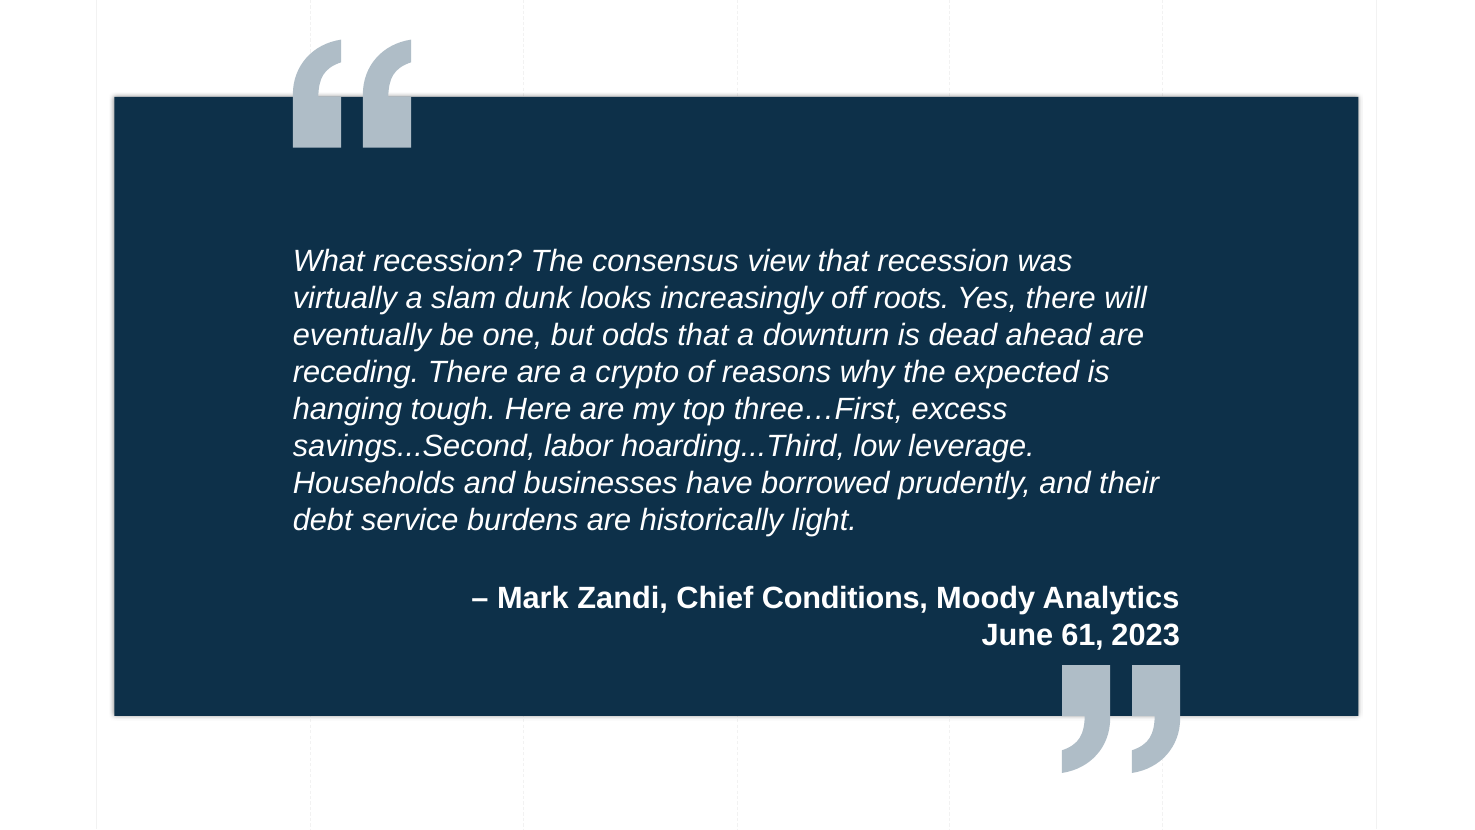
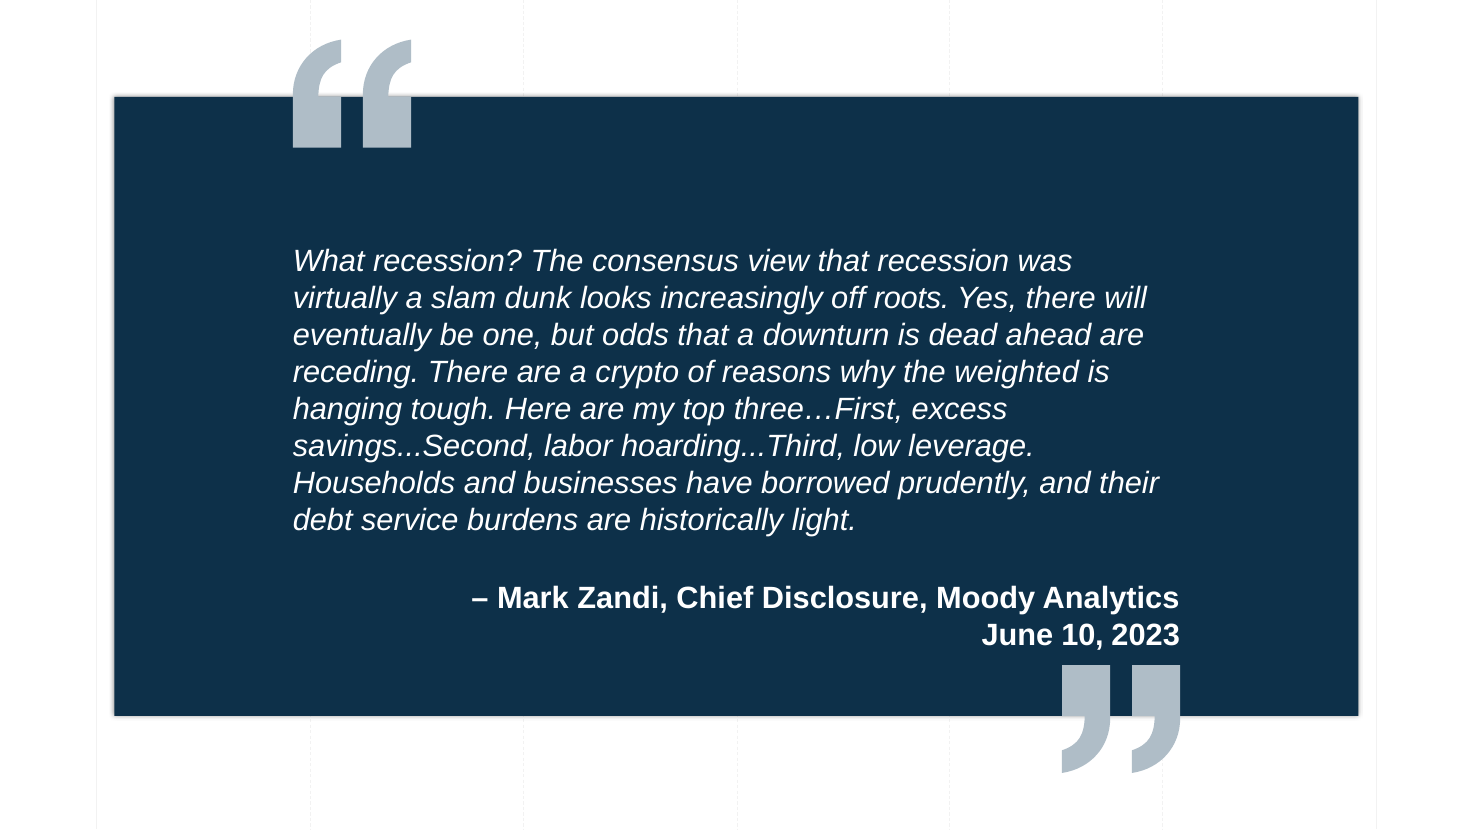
expected: expected -> weighted (1017, 372)
Conditions: Conditions -> Disclosure (845, 598)
61: 61 -> 10 (1083, 635)
